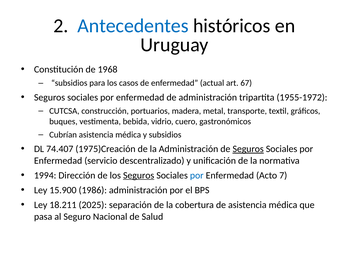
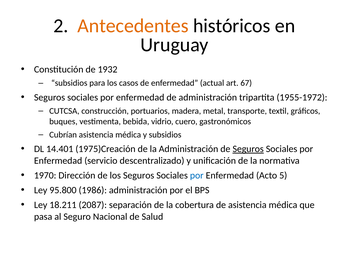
Antecedentes colour: blue -> orange (133, 26)
1968: 1968 -> 1932 (108, 69)
74.407: 74.407 -> 14.401 (60, 149)
1994: 1994 -> 1970 (45, 175)
Seguros underline: present -> none (139, 175)
7: 7 -> 5 (283, 175)
15.900: 15.900 -> 95.800 (63, 190)
2025: 2025 -> 2087 (93, 205)
